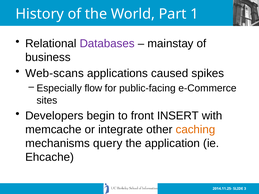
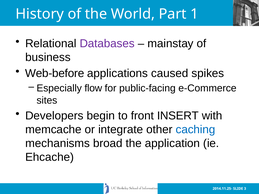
Web-scans: Web-scans -> Web-before (55, 73)
caching colour: orange -> blue (195, 130)
query: query -> broad (108, 143)
